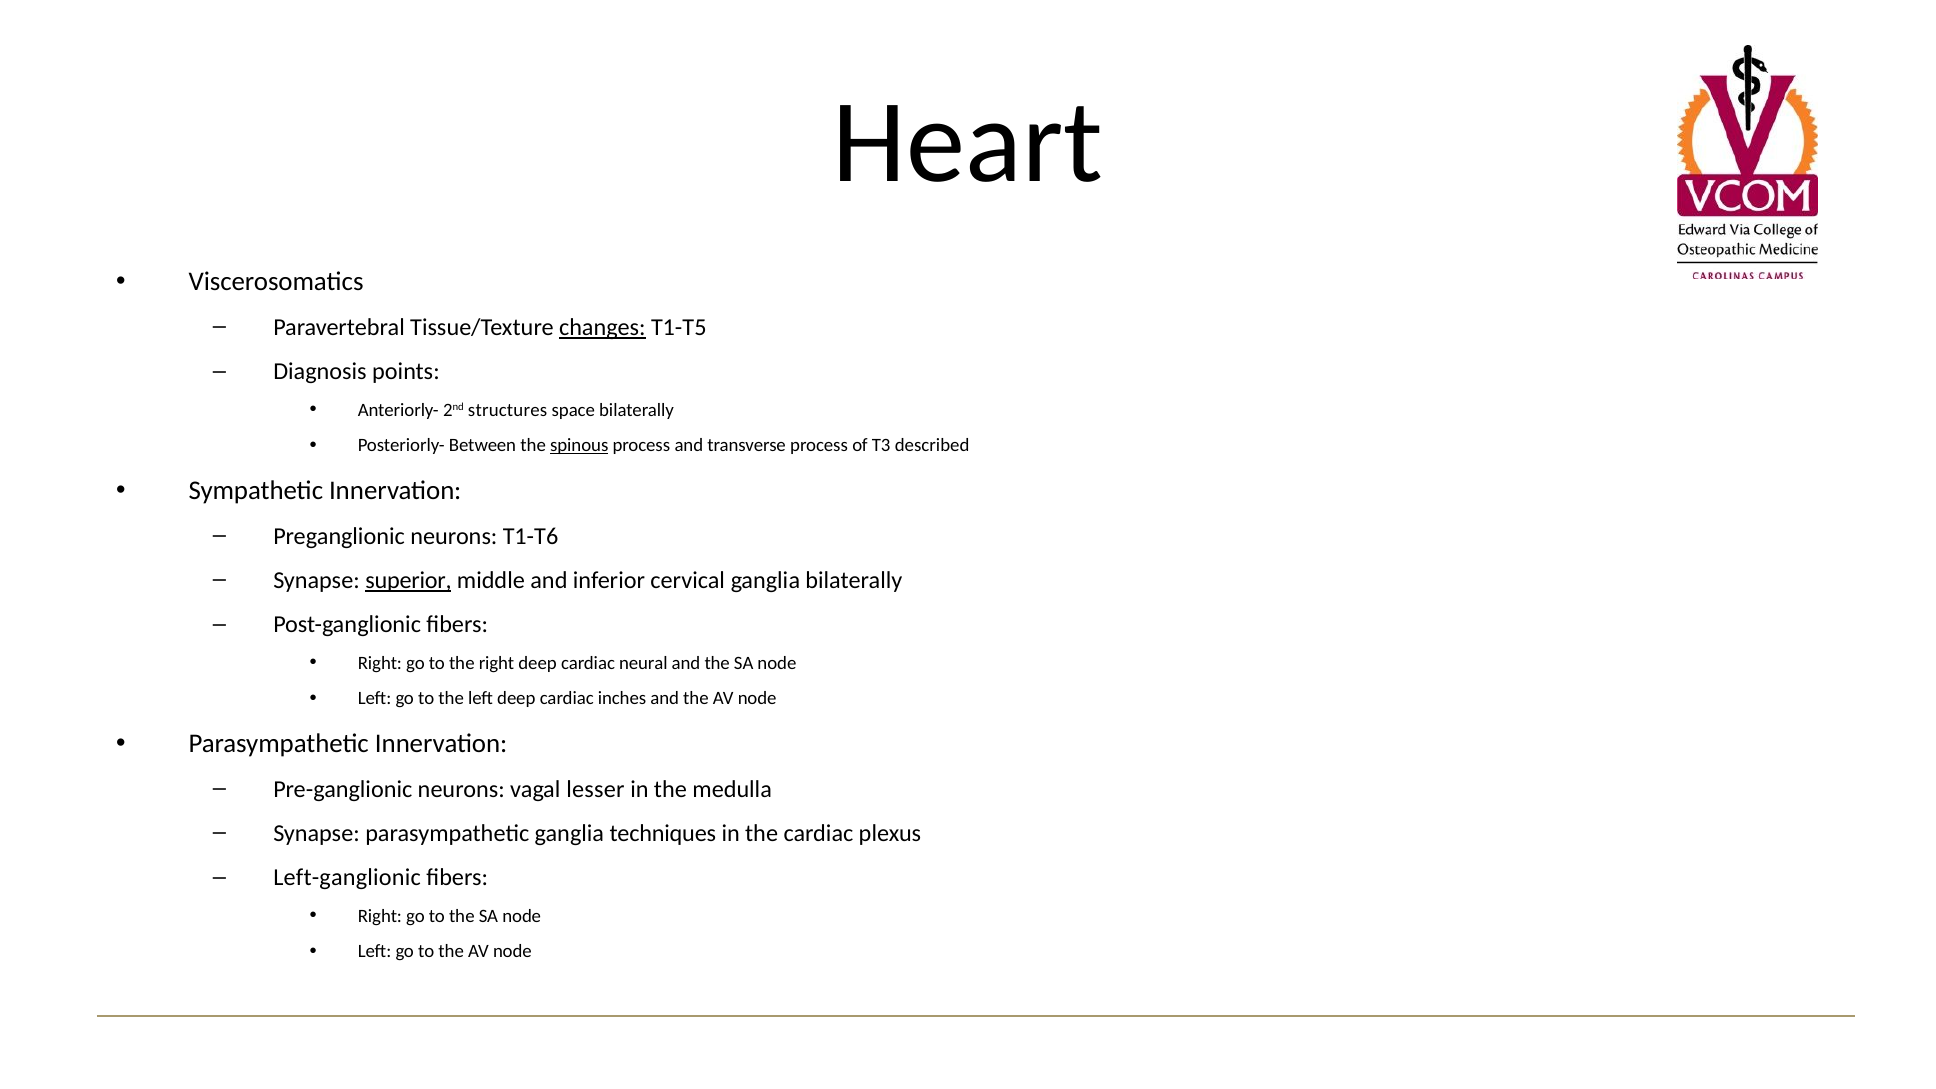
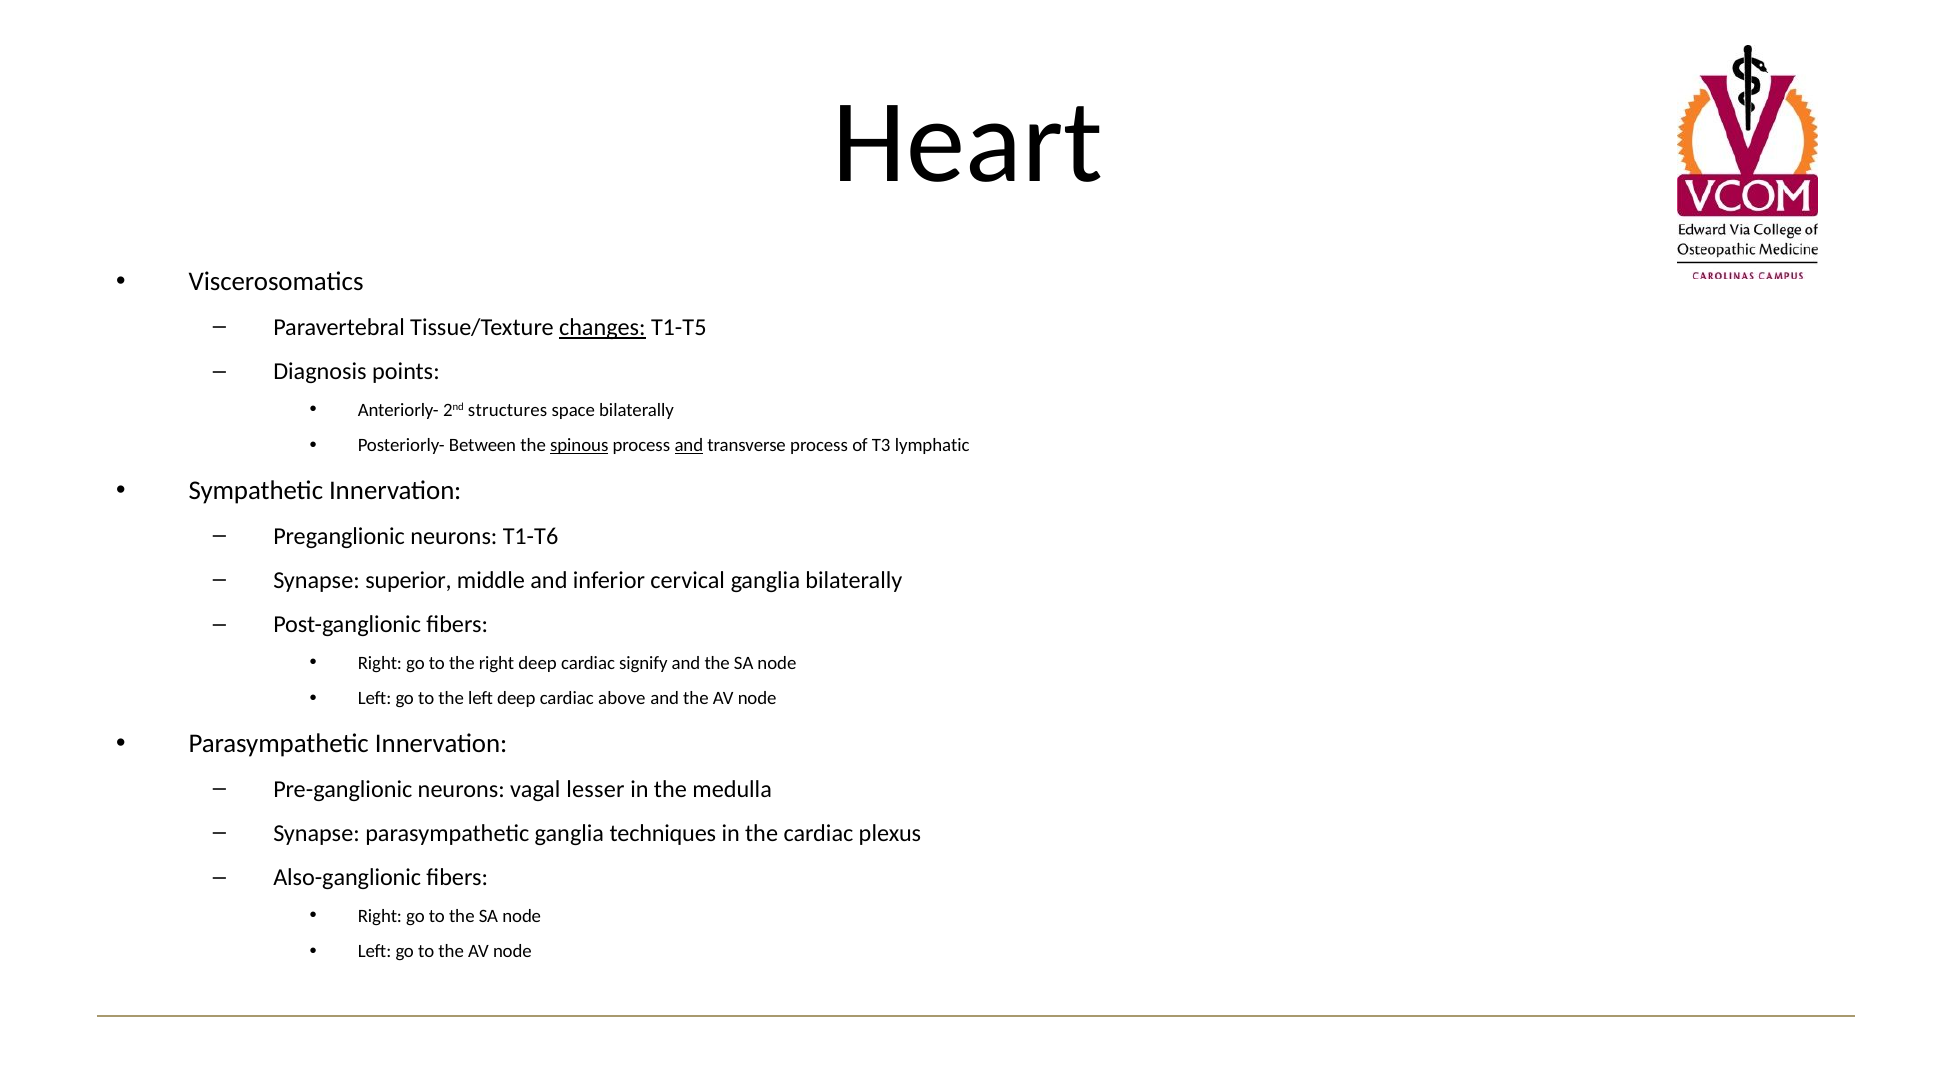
and underline: none -> present (689, 445)
described: described -> lymphatic (932, 445)
superior underline: present -> none (408, 581)
neural: neural -> signify (643, 663)
inches: inches -> above (622, 699)
Left-ganglionic: Left-ganglionic -> Also-ganglionic (347, 878)
